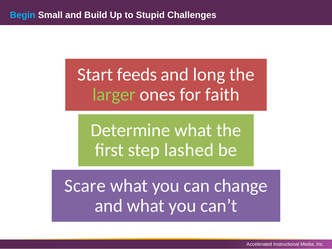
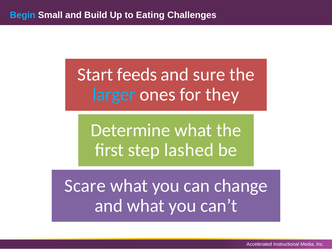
Stupid: Stupid -> Eating (150, 15)
long: long -> sure (209, 75)
larger colour: light green -> light blue (114, 94)
faith: faith -> they (222, 94)
